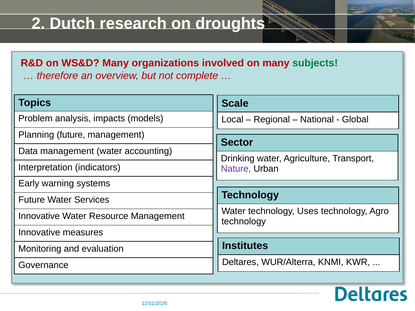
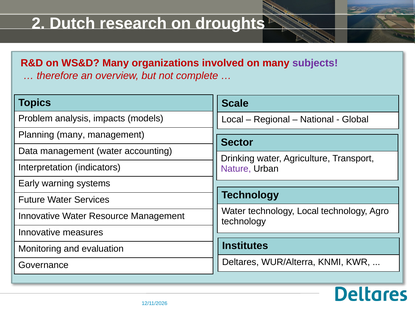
subjects colour: green -> purple (315, 63)
Planning future: future -> many (71, 135)
technology Uses: Uses -> Local (308, 211)
